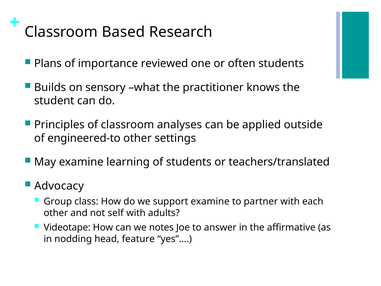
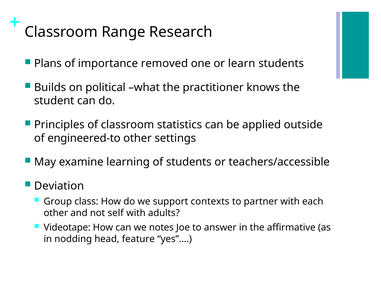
Based: Based -> Range (124, 32)
reviewed: reviewed -> removed (164, 63)
often: often -> learn (242, 63)
sensory: sensory -> political (105, 87)
analyses: analyses -> statistics (180, 125)
teachers/translated: teachers/translated -> teachers/accessible (279, 162)
Advocacy: Advocacy -> Deviation (59, 186)
support examine: examine -> contexts (210, 201)
